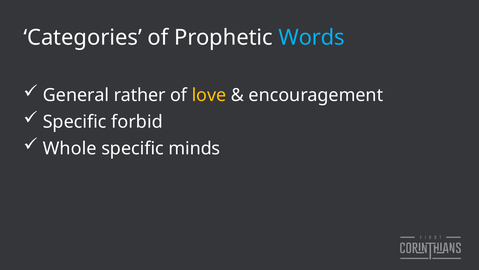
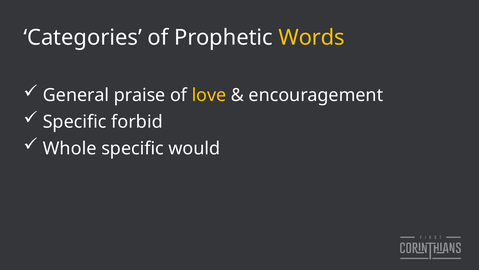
Words colour: light blue -> yellow (312, 38)
rather: rather -> praise (140, 95)
minds: minds -> would (194, 148)
